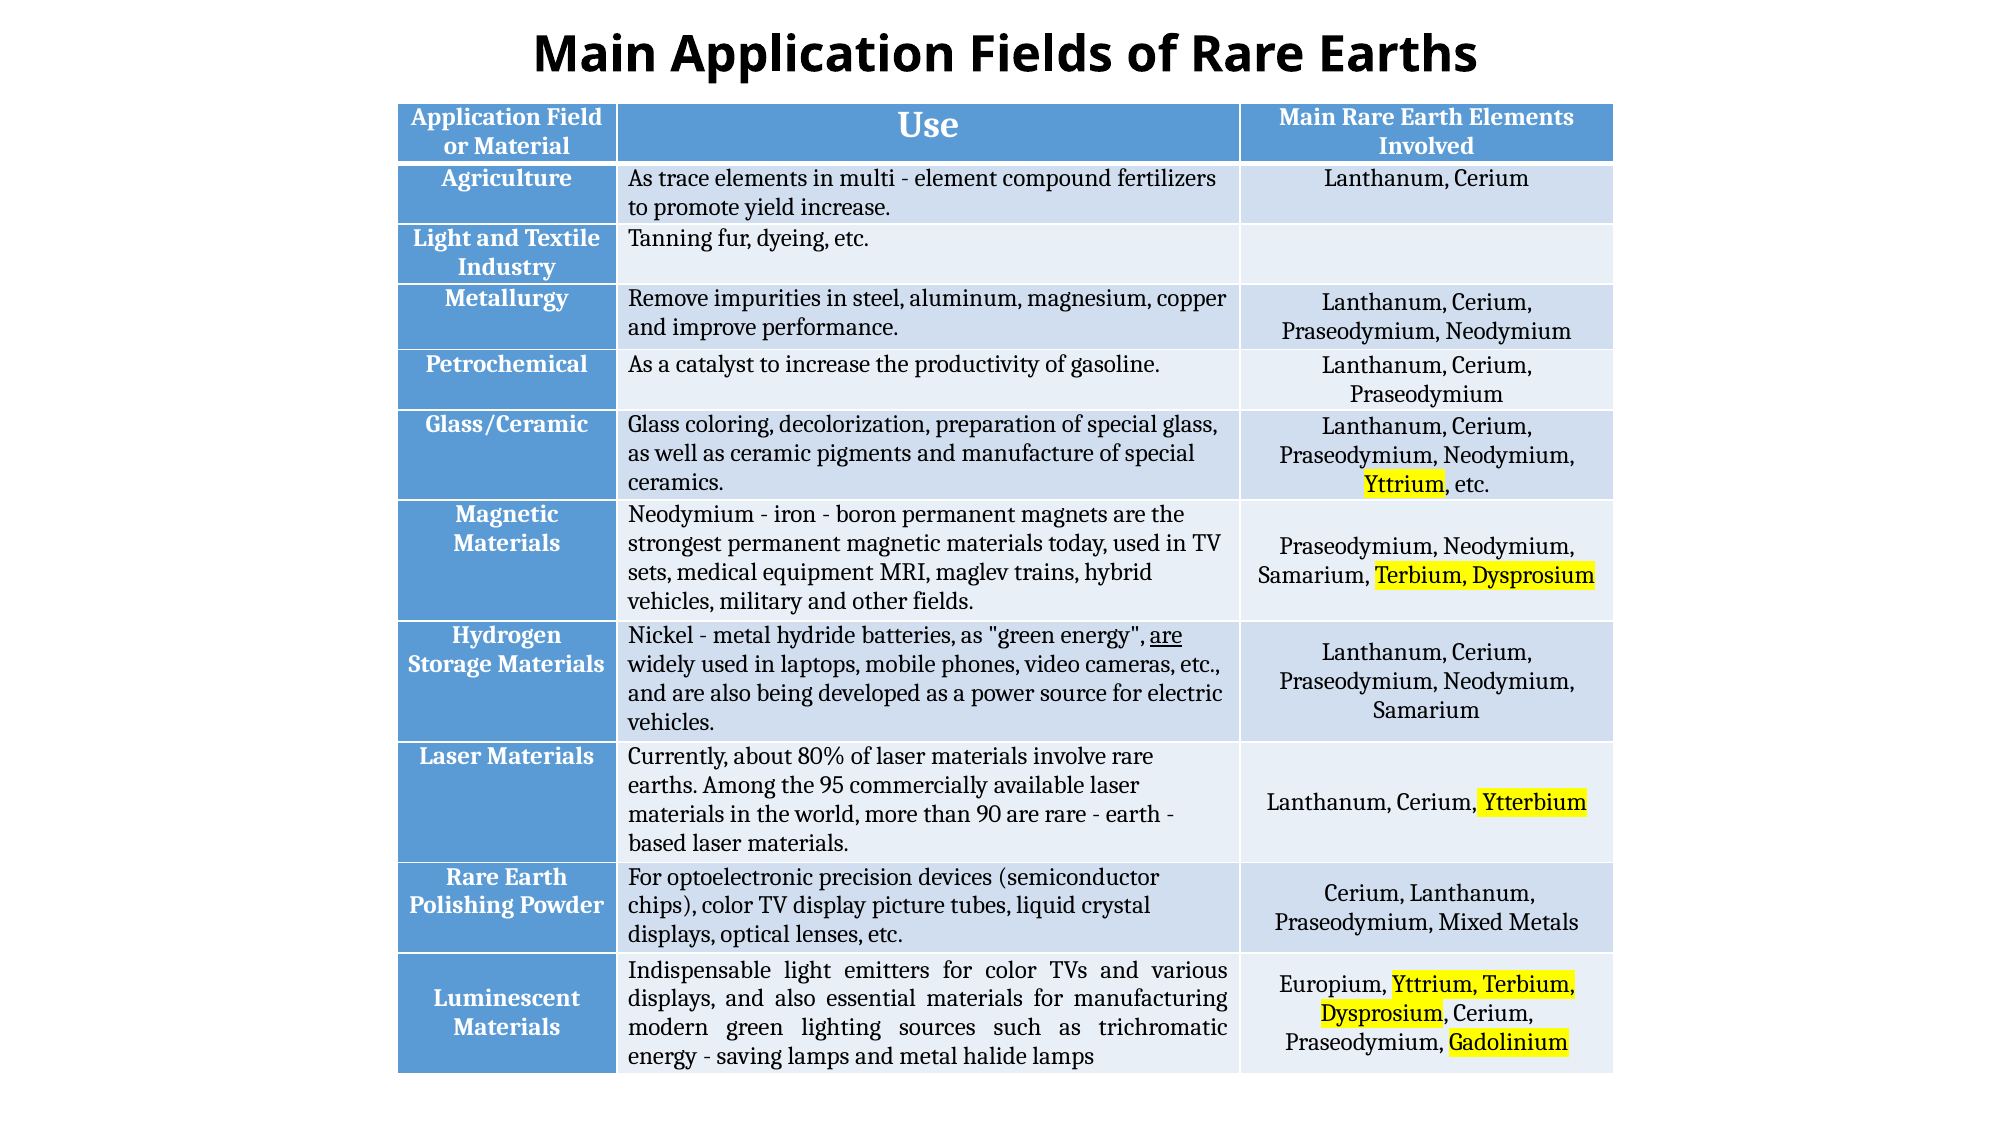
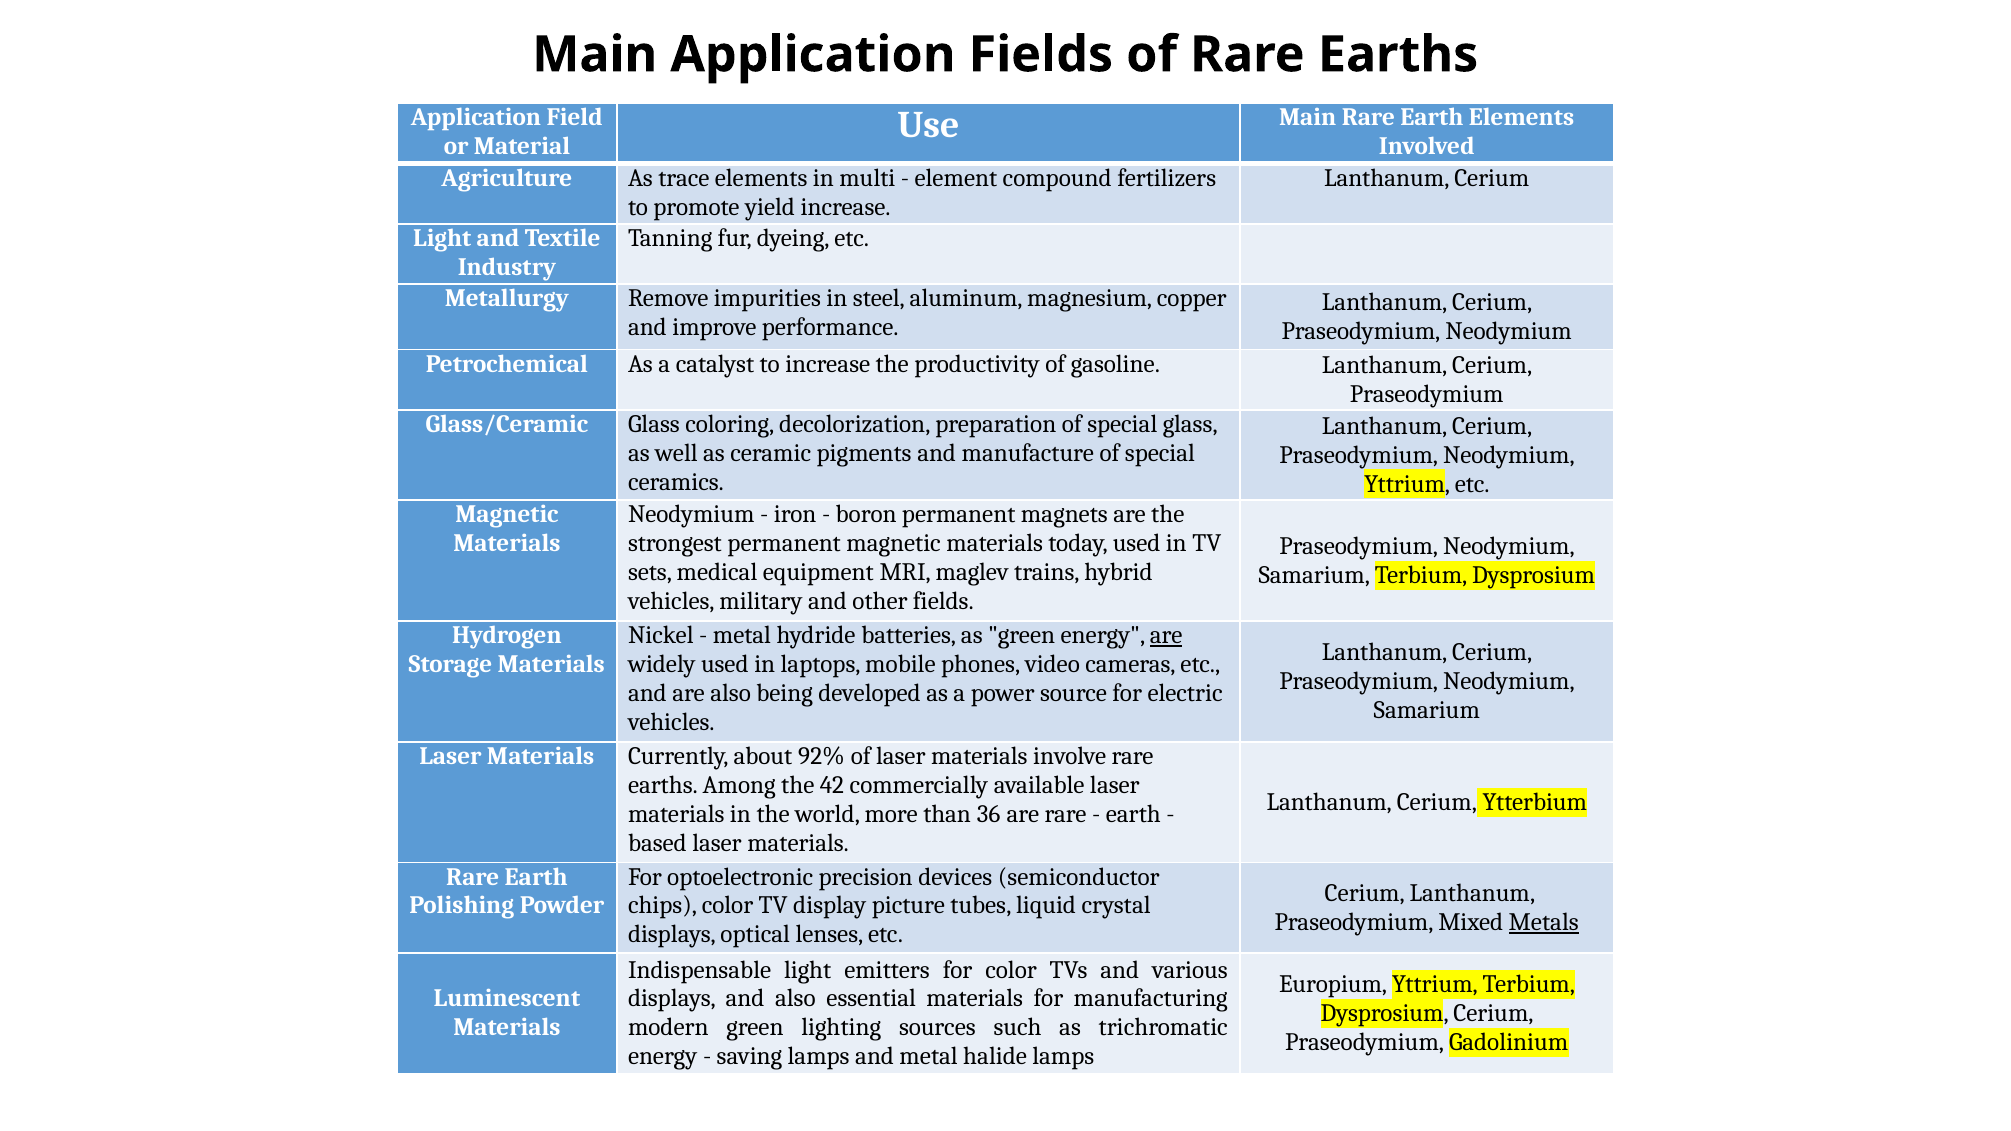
80%: 80% -> 92% (821, 756)
95: 95 -> 42 (832, 785)
90: 90 -> 36 (989, 814)
Metals underline: none -> present (1544, 923)
